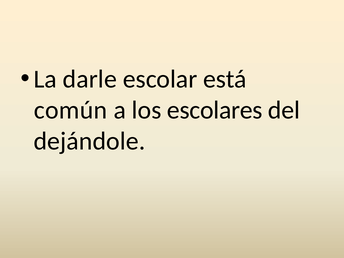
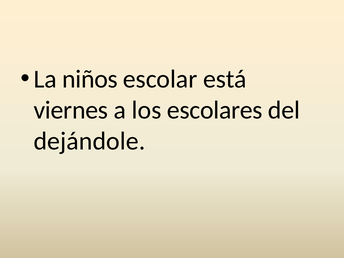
darle: darle -> niños (90, 79)
común: común -> viernes (71, 110)
